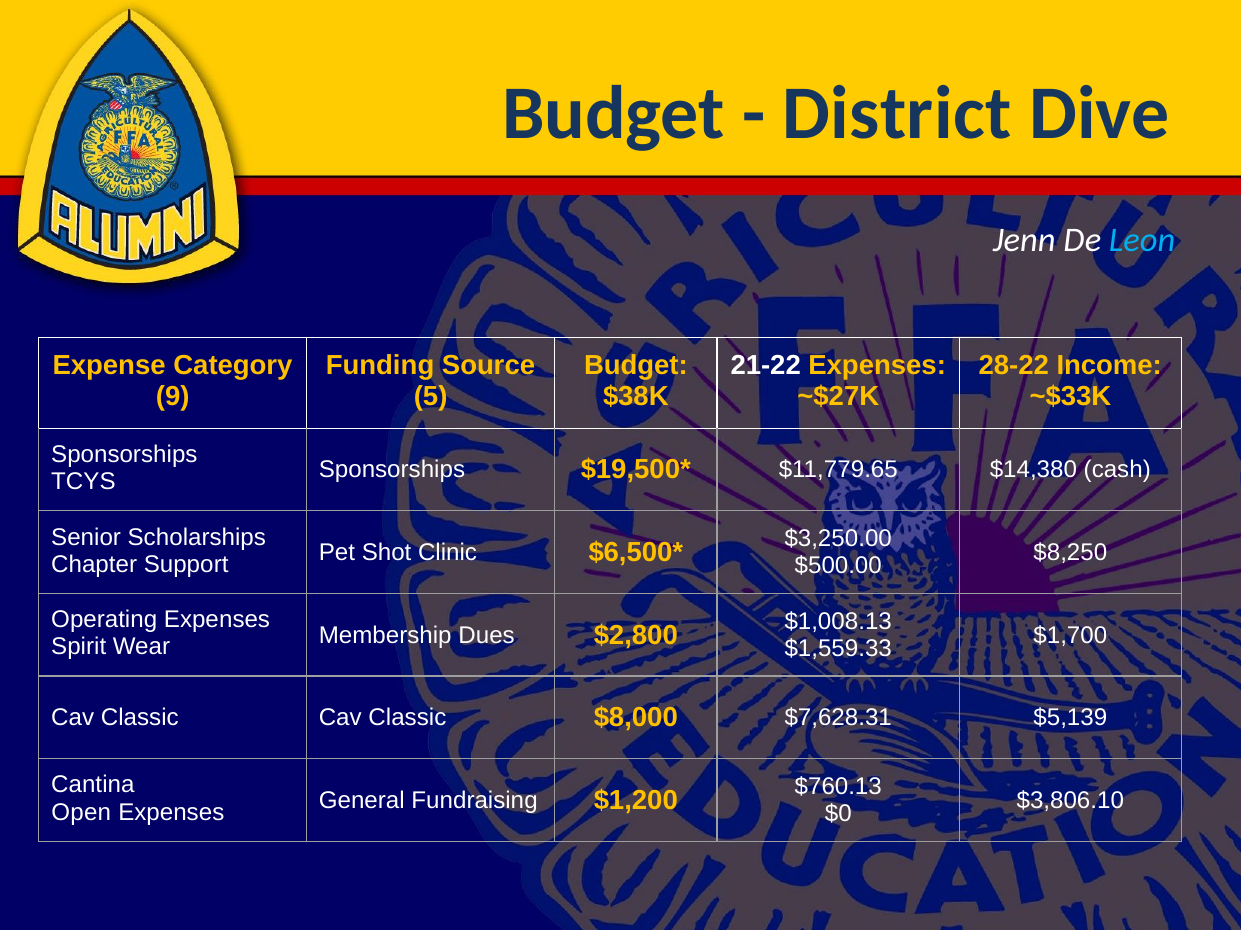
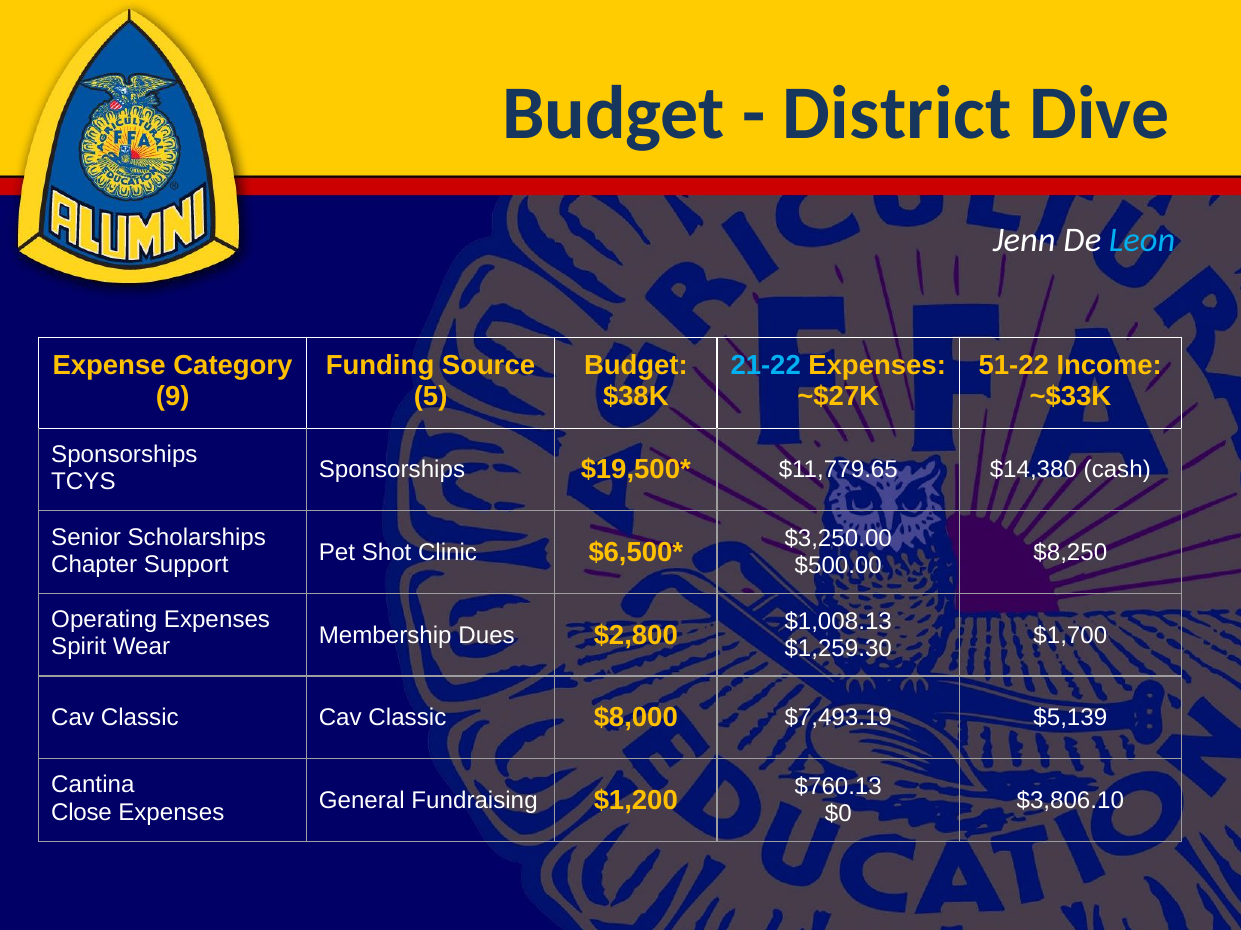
21-22 colour: white -> light blue (766, 366)
28-22: 28-22 -> 51-22 (1014, 366)
$1,559.33: $1,559.33 -> $1,259.30 (838, 649)
$7,628.31: $7,628.31 -> $7,493.19 (838, 718)
Open: Open -> Close (81, 813)
